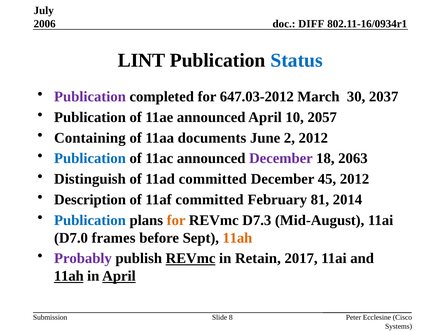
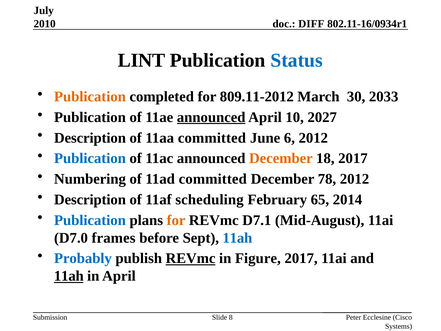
2006: 2006 -> 2010 (45, 24)
Publication colour: purple -> orange (90, 97)
647.03-2012: 647.03-2012 -> 809.11-2012 (257, 97)
2037: 2037 -> 2033 (384, 97)
announced underline: none -> present (211, 117)
2057: 2057 -> 2027 (322, 117)
Containing: Containing -> Description (90, 138)
11aa documents: documents -> committed (212, 138)
2: 2 -> 6 (289, 138)
December colour: purple -> orange (281, 158)
18 2063: 2063 -> 2017 (353, 158)
Distinguish: Distinguish -> Numbering (90, 179)
45: 45 -> 78 (327, 179)
11af committed: committed -> scheduling (209, 199)
81: 81 -> 65 (320, 199)
D7.3: D7.3 -> D7.1 (257, 220)
11ah colour: orange -> blue (237, 238)
Probably colour: purple -> blue (83, 258)
Retain: Retain -> Figure (258, 258)
April underline: present -> none (119, 276)
